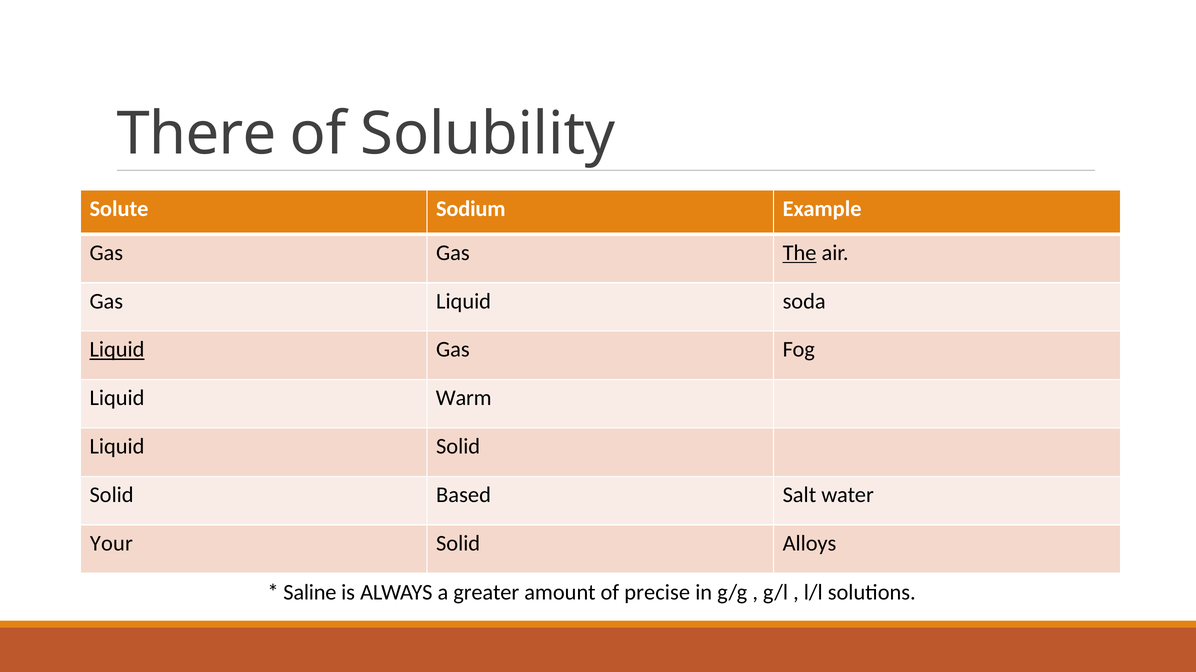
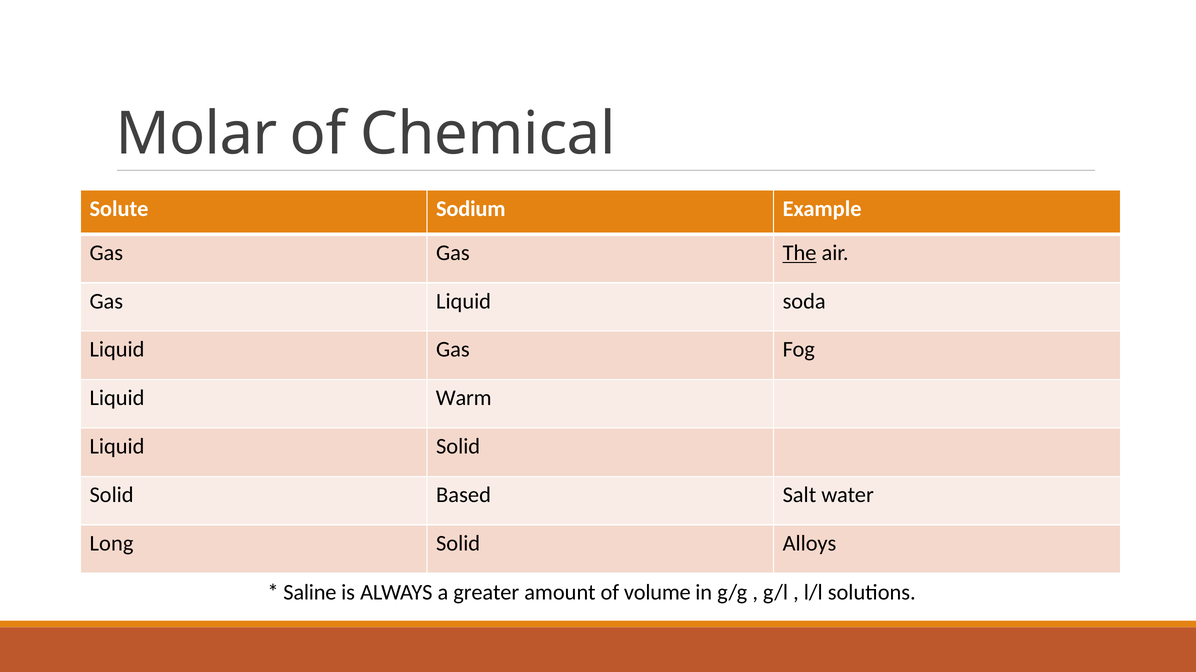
There: There -> Molar (196, 134)
Solubility: Solubility -> Chemical (488, 134)
Liquid underline: present -> none (117, 350)
Your: Your -> Long (111, 544)
precise: precise -> volume (657, 593)
